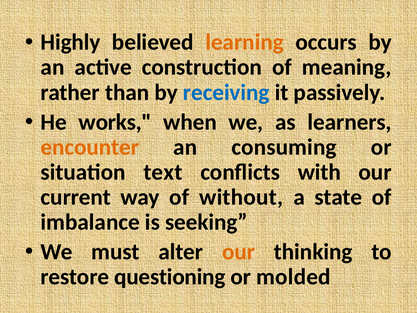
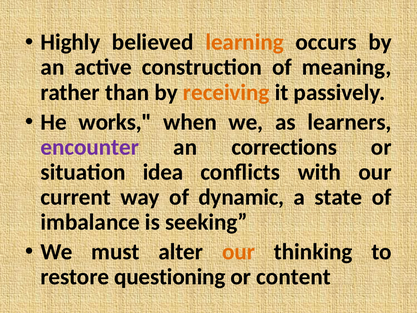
receiving colour: blue -> orange (226, 92)
encounter colour: orange -> purple (90, 147)
consuming: consuming -> corrections (284, 147)
text: text -> idea (163, 172)
without: without -> dynamic (241, 197)
molded: molded -> content (294, 277)
